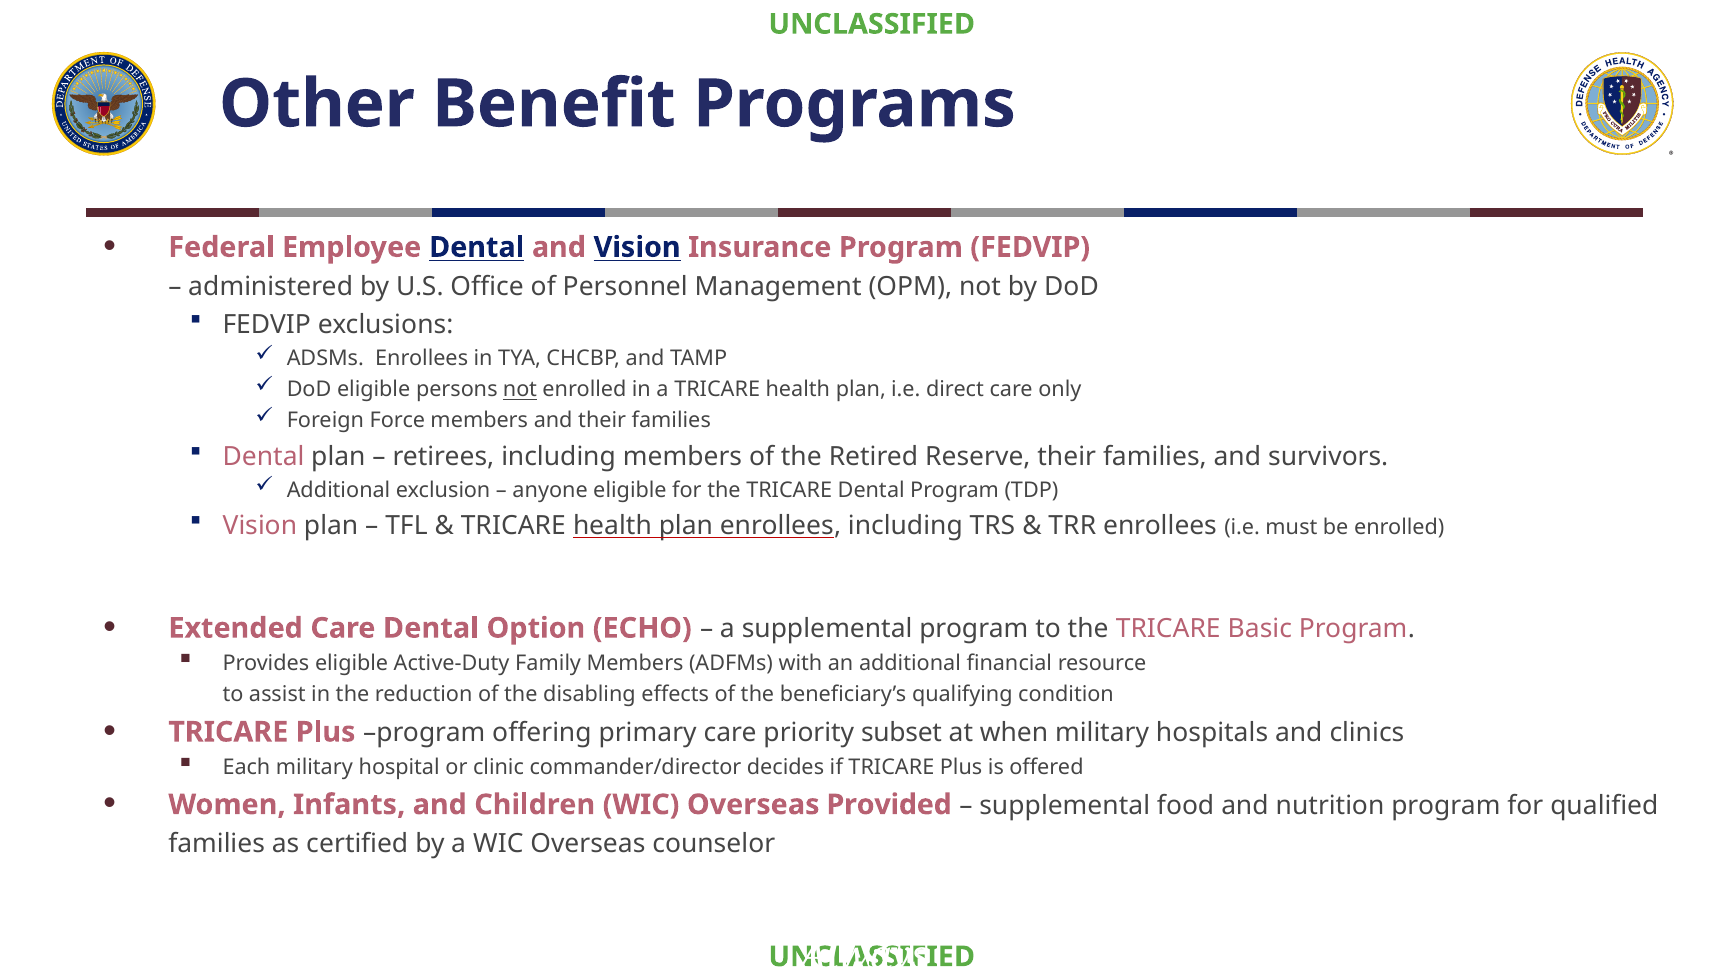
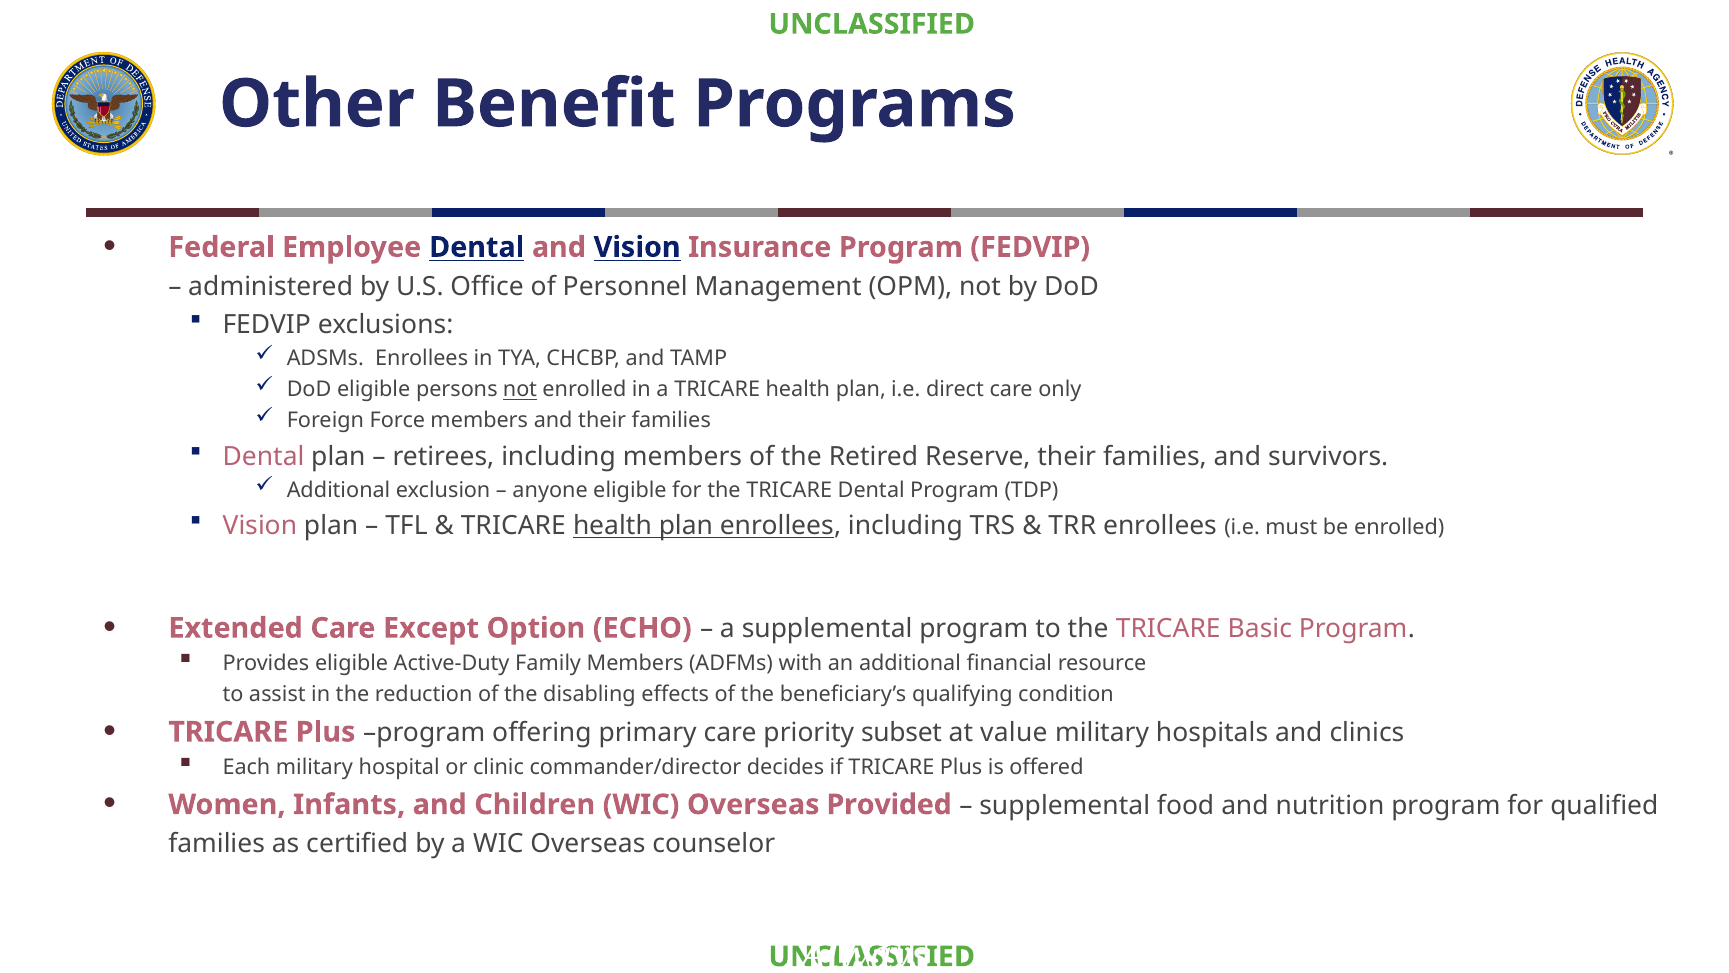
Care Dental: Dental -> Except (431, 628)
when: when -> value (1014, 733)
